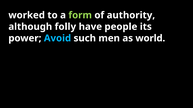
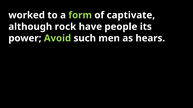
authority: authority -> captivate (131, 15)
folly: folly -> rock (65, 27)
Avoid colour: light blue -> light green (57, 38)
world: world -> hears (150, 38)
